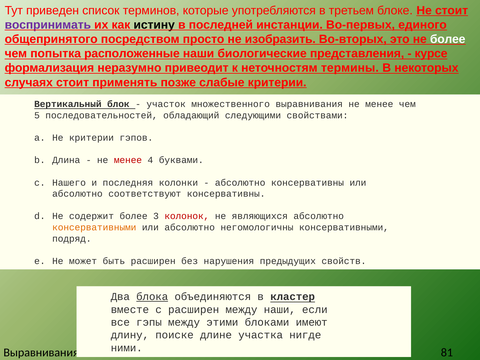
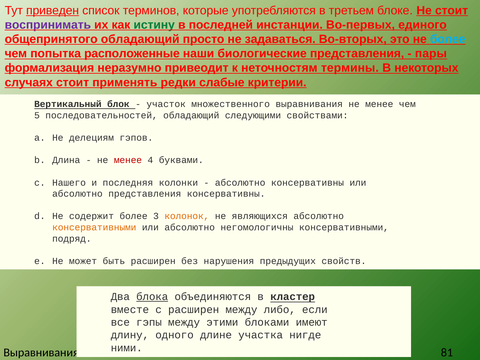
приведен underline: none -> present (53, 10)
истину colour: black -> green (154, 25)
общепринятого посредством: посредством -> обладающий (140, 39)
изобразить: изобразить -> задаваться (280, 39)
более colour: white -> light blue (448, 39)
курсе: курсе -> пары (431, 54)
позже: позже -> редки (178, 82)
Не критерии: критерии -> делециям (91, 138)
абсолютно соответствуют: соответствуют -> представления (145, 194)
колонок colour: red -> orange (187, 216)
между наши: наши -> либо (280, 310)
поиске: поиске -> одного (175, 335)
